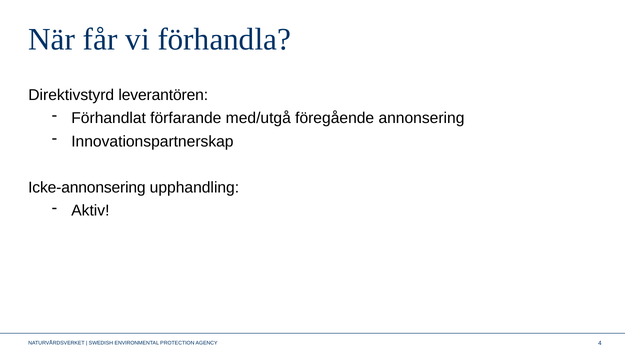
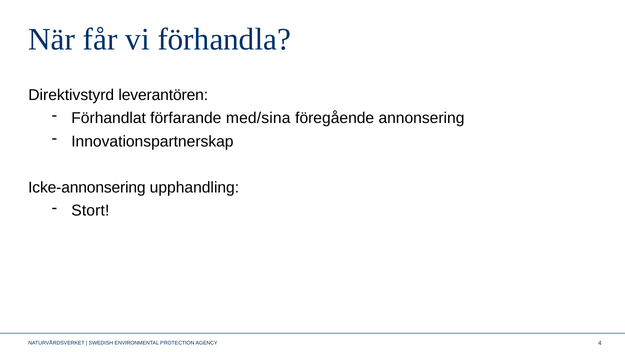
med/utgå: med/utgå -> med/sina (258, 118)
Aktiv: Aktiv -> Stort (90, 211)
